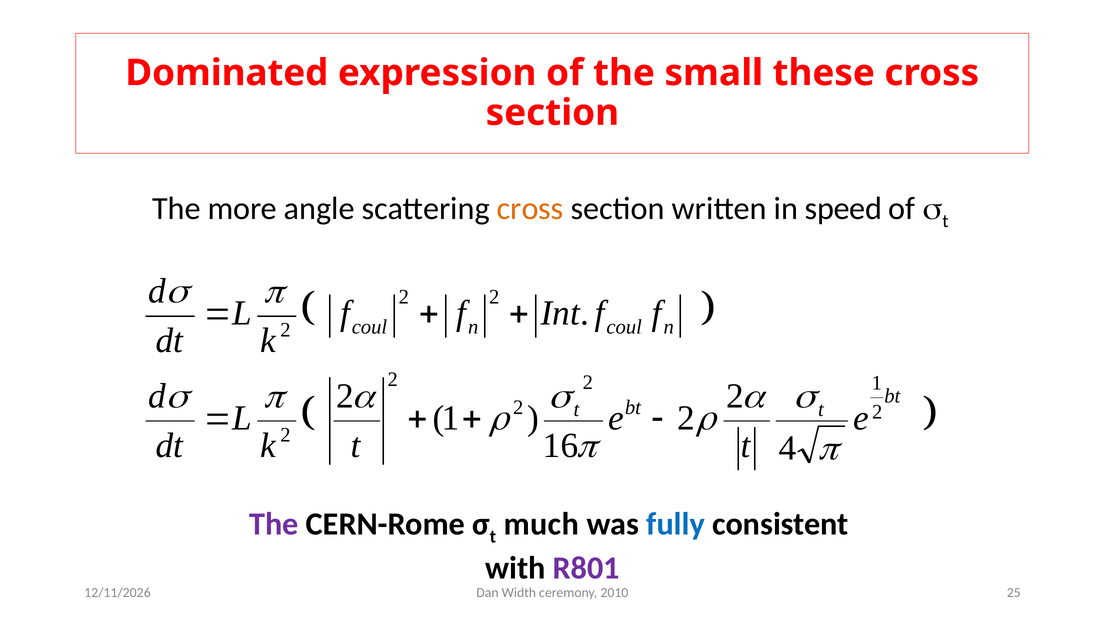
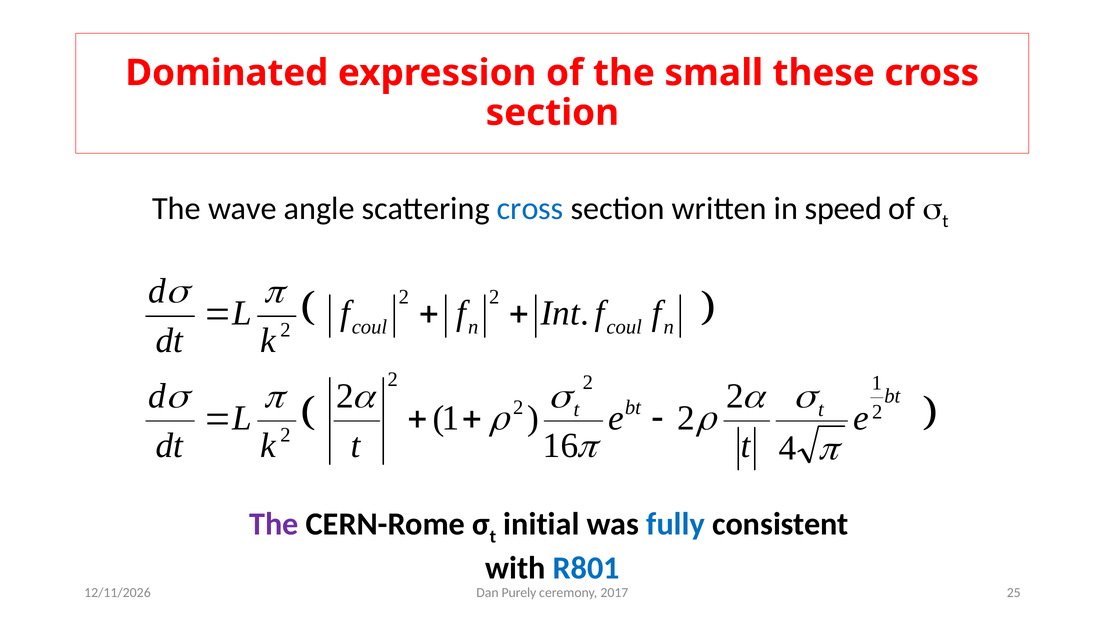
more: more -> wave (242, 209)
cross colour: orange -> blue (530, 209)
much: much -> initial (541, 525)
R801 colour: purple -> blue (586, 569)
Width: Width -> Purely (519, 593)
2010: 2010 -> 2017 (614, 593)
